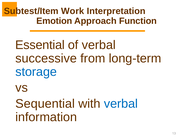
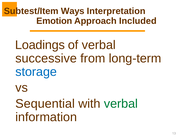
Work: Work -> Ways (73, 11)
Function: Function -> Included (138, 21)
Essential: Essential -> Loadings (40, 45)
verbal colour: blue -> green (121, 104)
